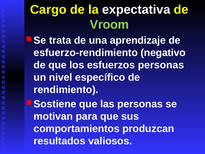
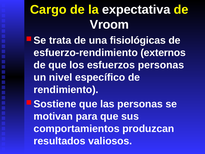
Vroom colour: light green -> white (109, 25)
aprendizaje: aprendizaje -> fisiológicas (138, 40)
negativo: negativo -> externos (163, 53)
